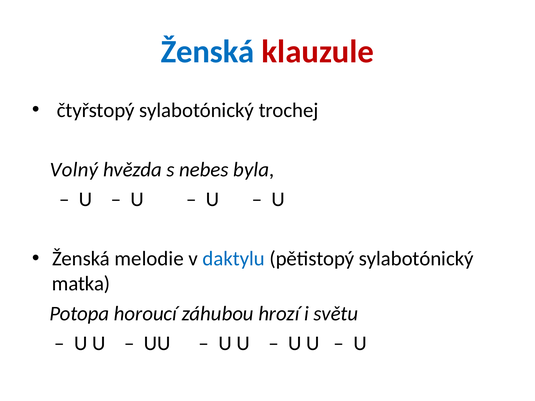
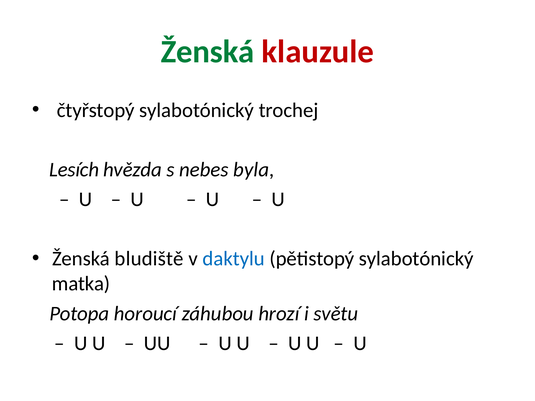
Ženská colour: blue -> green (208, 52)
Volný: Volný -> Lesích (74, 170)
melodie: melodie -> bludiště (149, 259)
